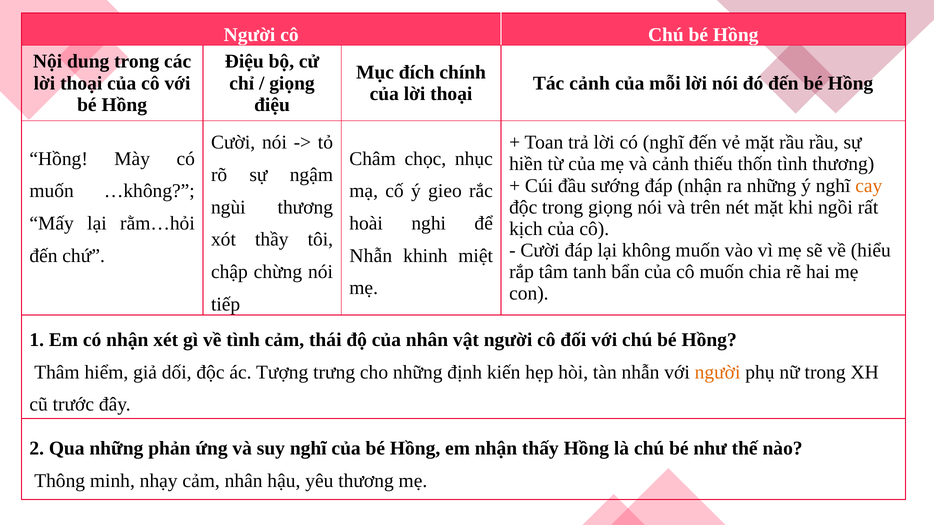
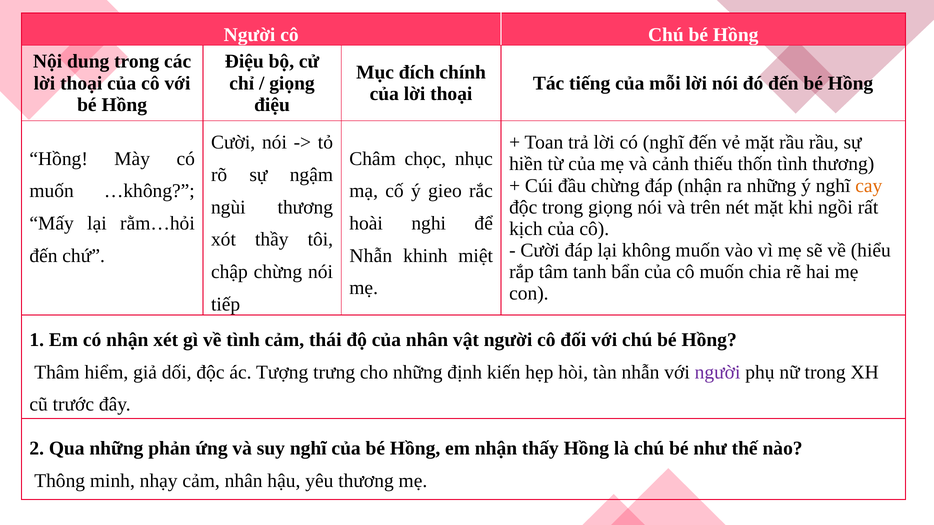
Tác cảnh: cảnh -> tiếng (590, 83)
đầu sướng: sướng -> chừng (615, 186)
người colour: orange -> purple (718, 372)
